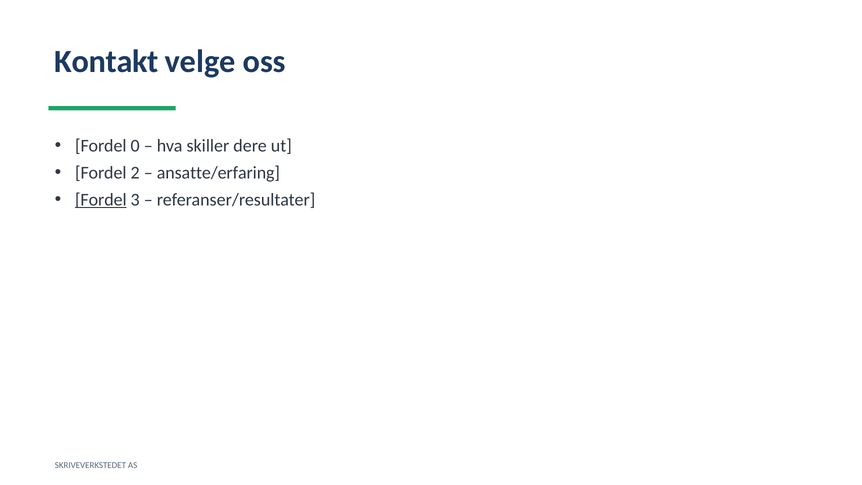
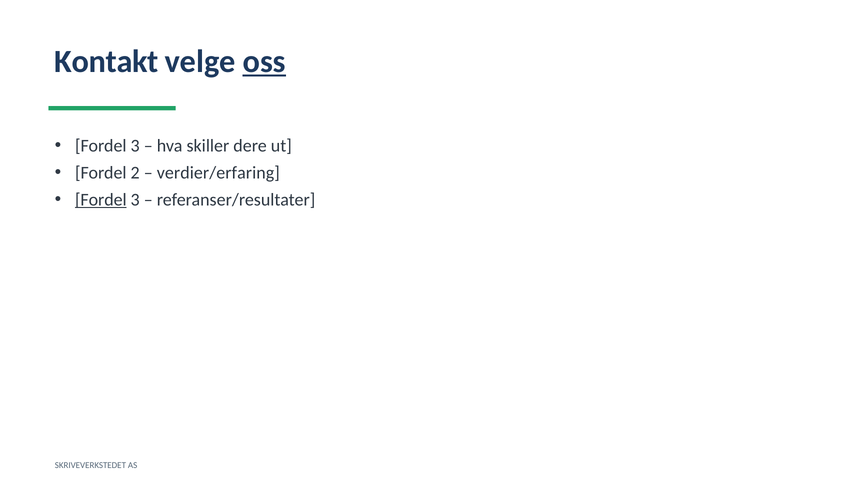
oss underline: none -> present (264, 62)
0: 0 -> 3 (135, 146)
ansatte/erfaring: ansatte/erfaring -> verdier/erfaring (218, 173)
